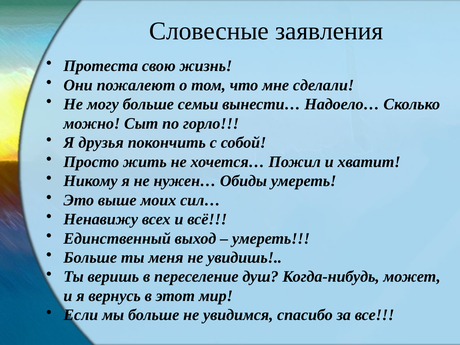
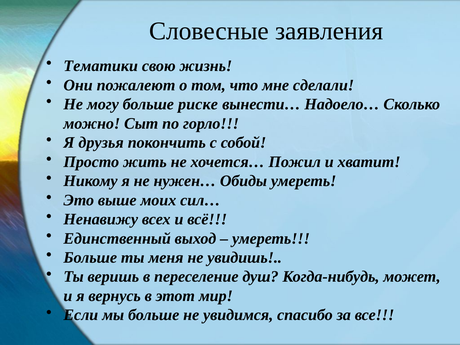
Протеста: Протеста -> Тематики (101, 66)
семьи: семьи -> риске (198, 104)
